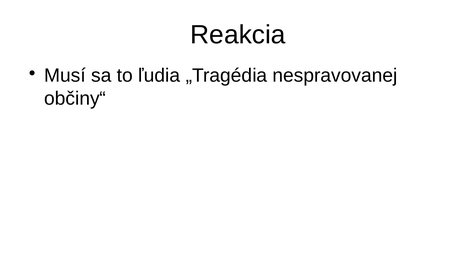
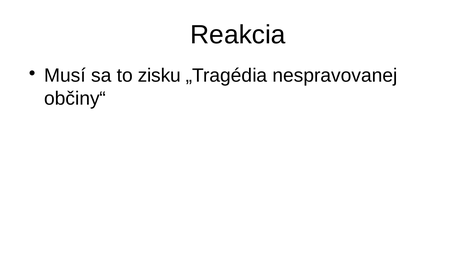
ľudia: ľudia -> zisku (159, 76)
